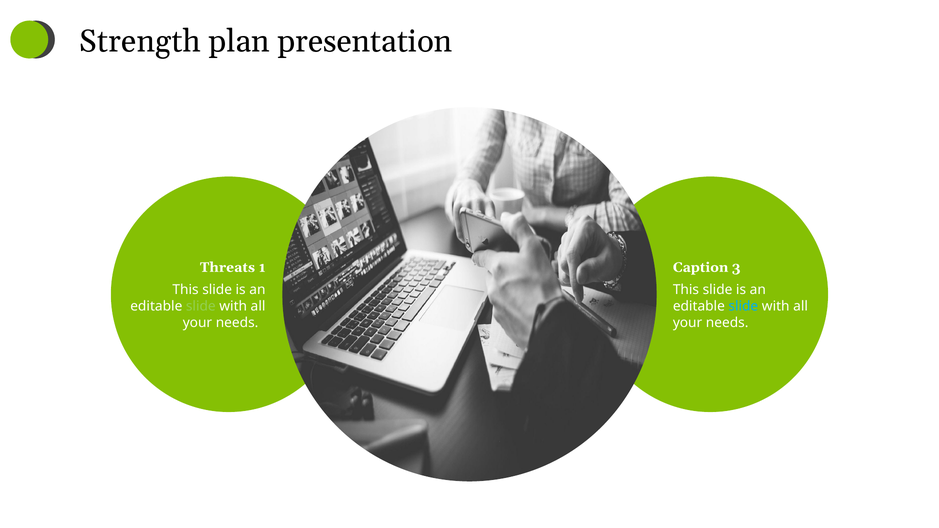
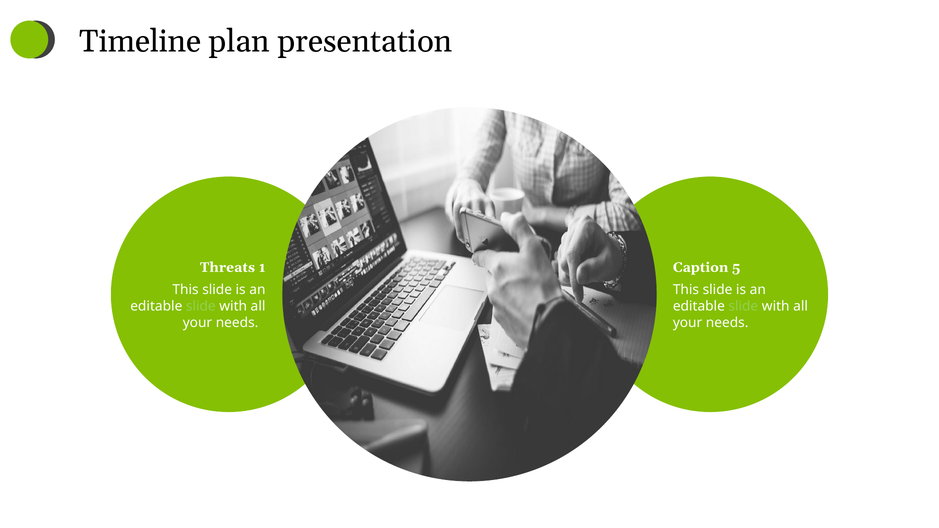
Strength: Strength -> Timeline (140, 41)
3: 3 -> 5 (736, 267)
slide colour: light blue -> light green (743, 306)
